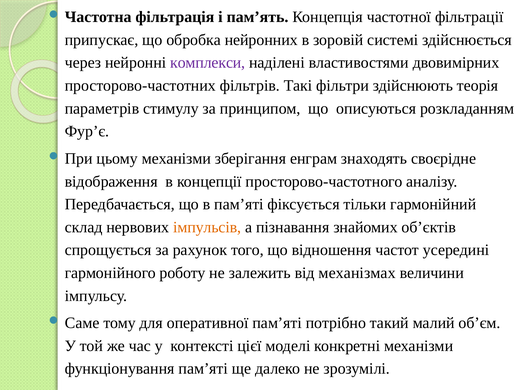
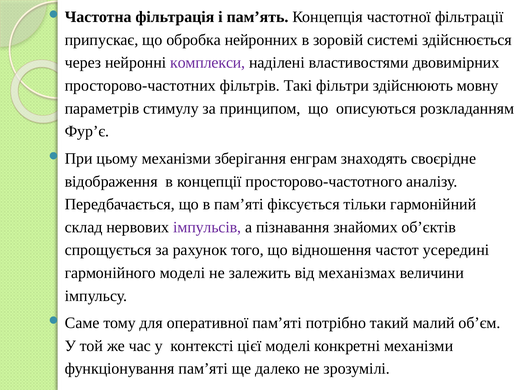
теорія: теорія -> мовну (478, 86)
імпульсів colour: orange -> purple (207, 227)
гармонійного роботу: роботу -> моделі (182, 273)
